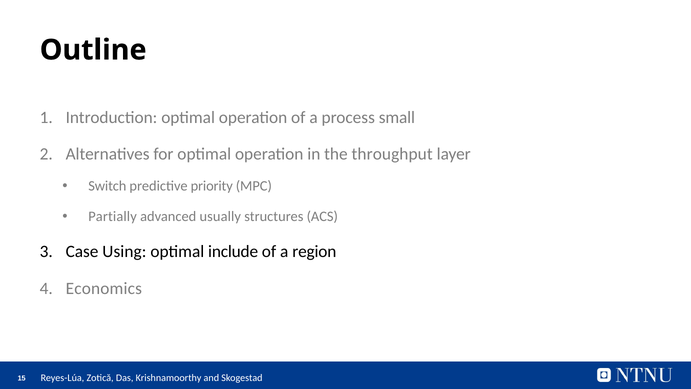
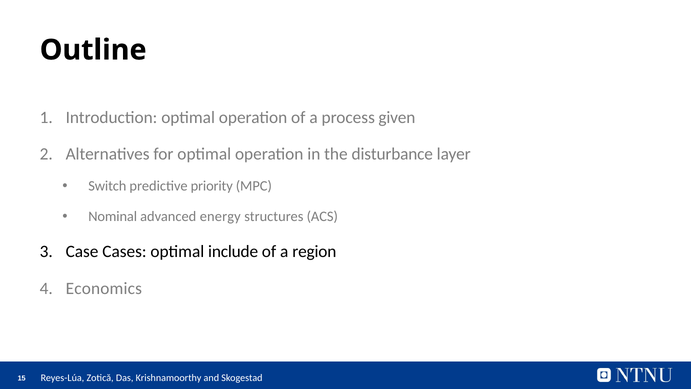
small: small -> given (397, 117)
throughput: throughput -> disturbance (392, 154)
Partially: Partially -> Nominal (113, 217)
usually: usually -> energy (220, 217)
Using: Using -> Cases (124, 252)
